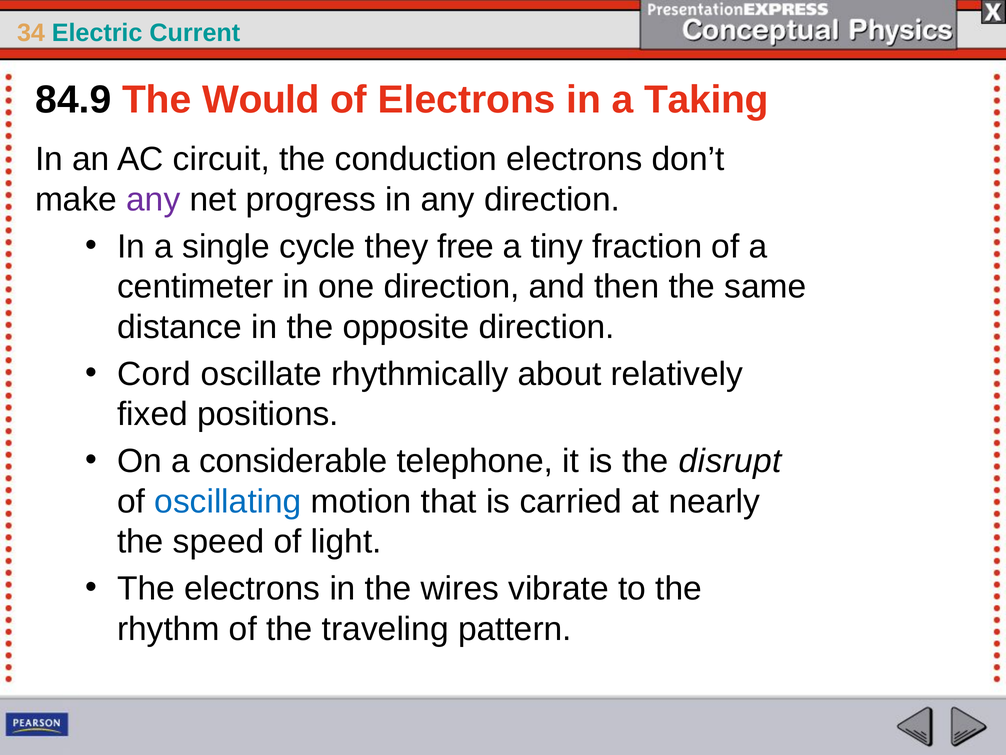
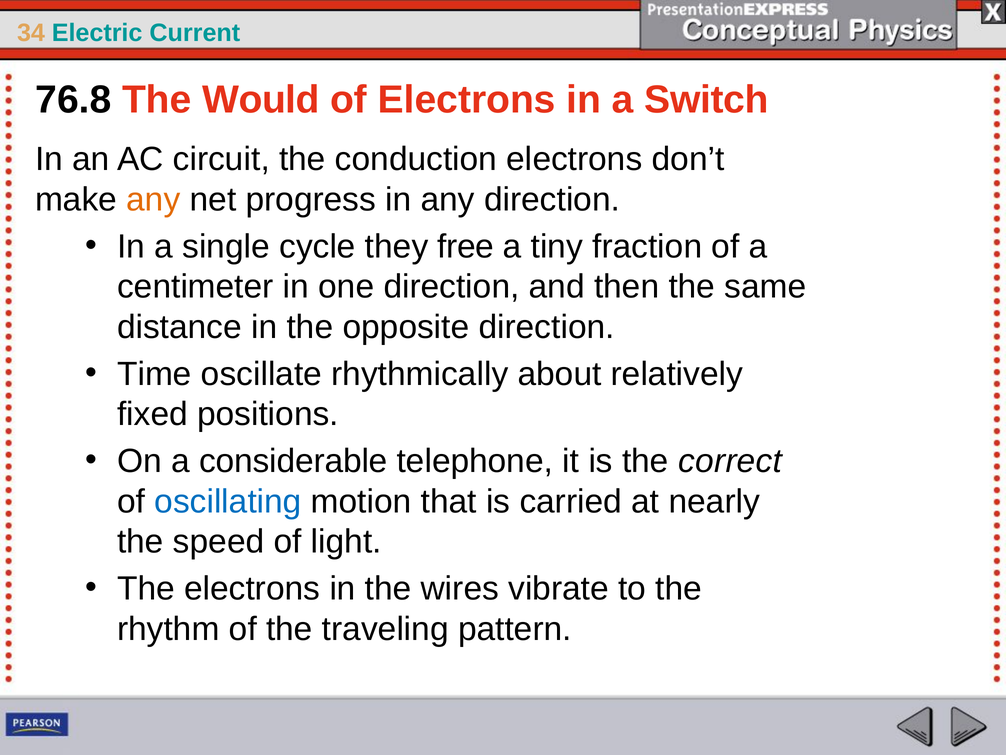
84.9: 84.9 -> 76.8 (73, 100)
Taking: Taking -> Switch (706, 100)
any colour: purple -> orange (153, 199)
Cord: Cord -> Time (154, 374)
disrupt: disrupt -> correct (730, 461)
